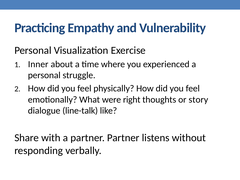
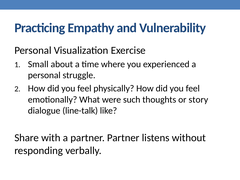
Inner: Inner -> Small (38, 64)
right: right -> such (132, 100)
